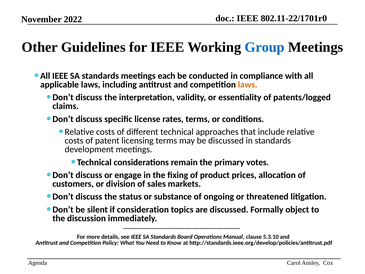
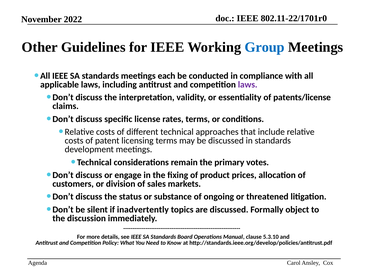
laws colour: orange -> purple (248, 85)
patents/logged: patents/logged -> patents/license (302, 97)
consideration: consideration -> inadvertently (143, 209)
